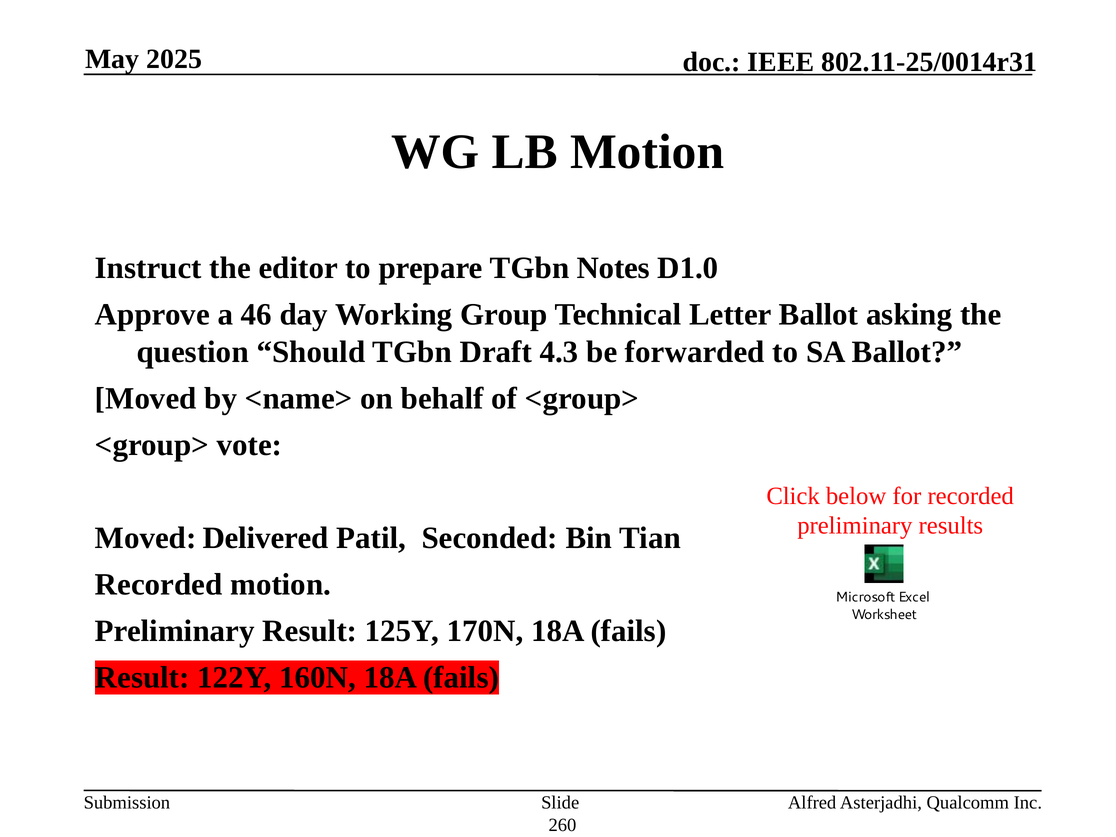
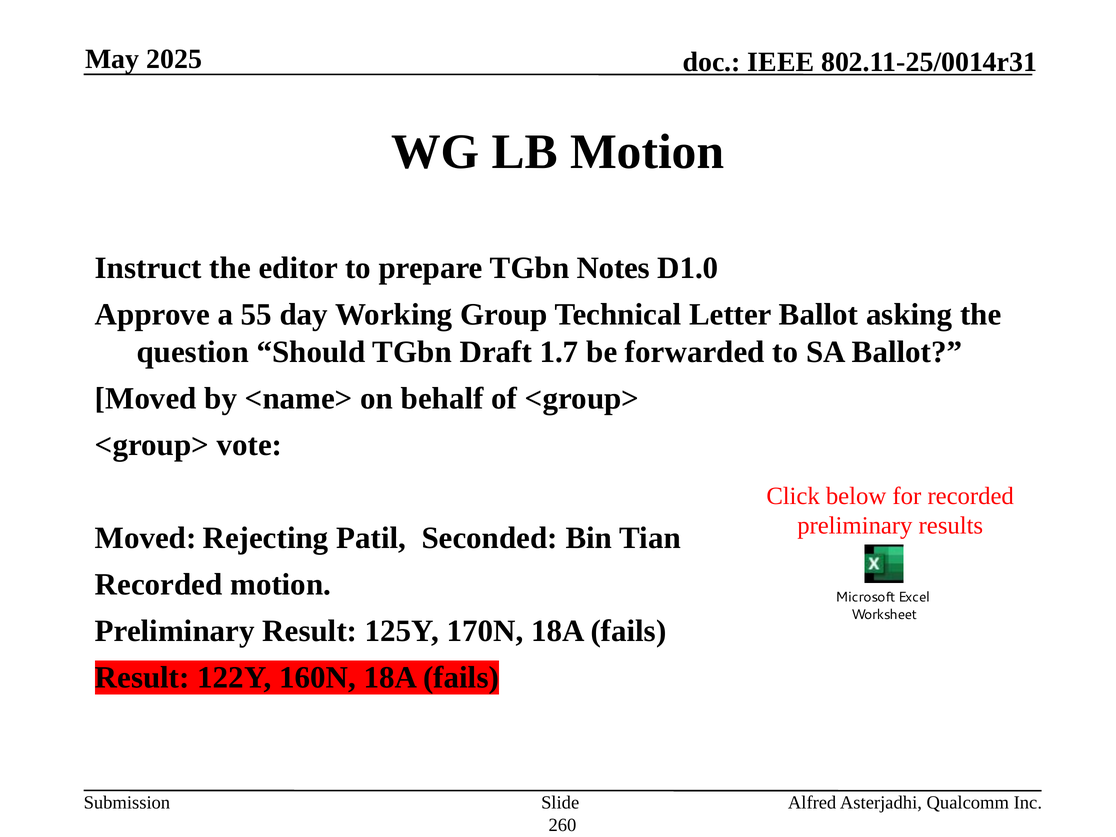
46: 46 -> 55 (256, 315)
4.3: 4.3 -> 1.7 (559, 352)
Delivered: Delivered -> Rejecting (266, 538)
